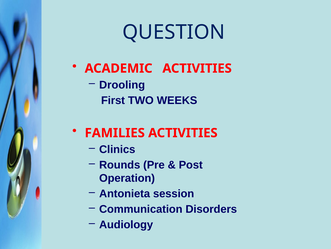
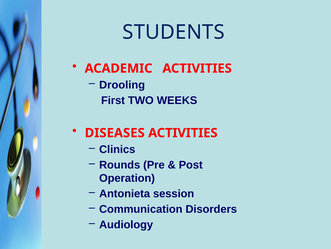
QUESTION: QUESTION -> STUDENTS (174, 32)
FAMILIES: FAMILIES -> DISEASES (115, 133)
